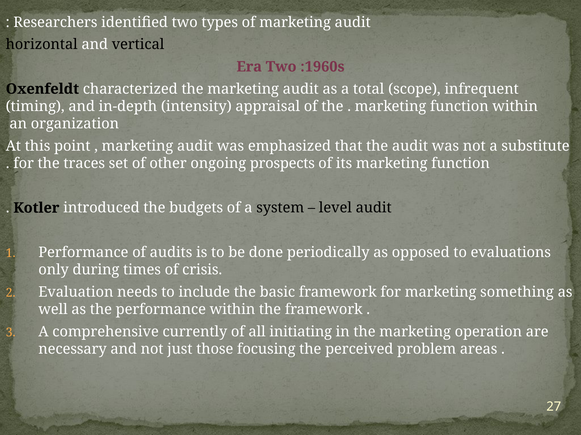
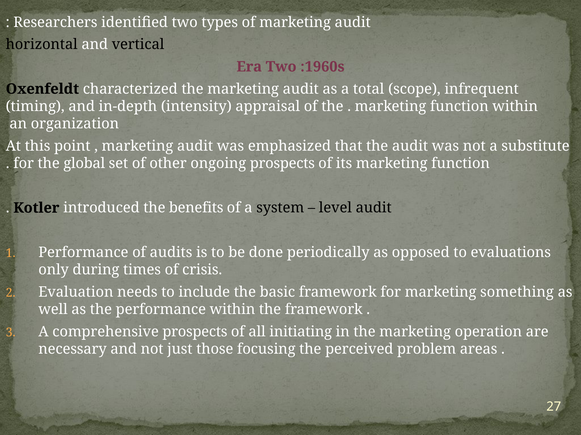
traces: traces -> global (84, 164)
budgets: budgets -> benefits (196, 208)
comprehensive currently: currently -> prospects (195, 332)
